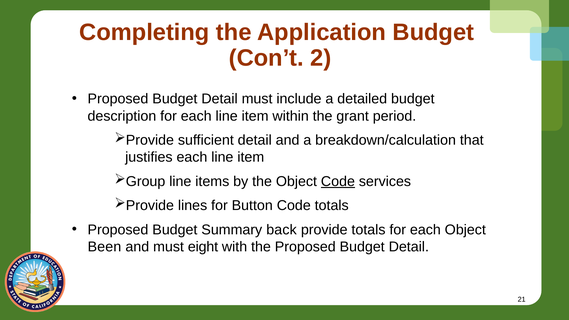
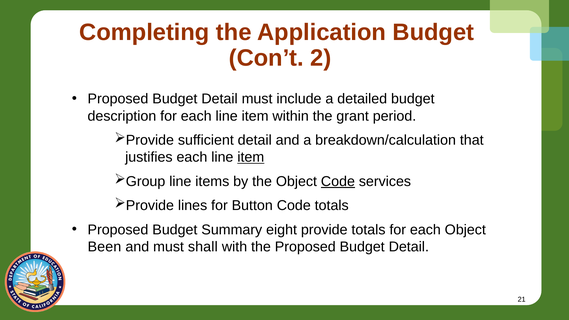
item underline: none -> present (251, 157)
back: back -> eight (282, 230)
eight: eight -> shall (203, 247)
